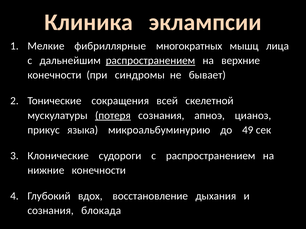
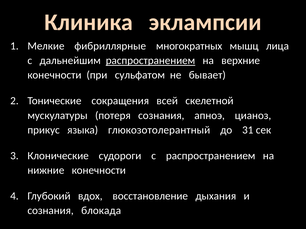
синдромы: синдромы -> сульфатом (140, 75)
потеря underline: present -> none (113, 116)
микроальбуминурию: микроальбуминурию -> глюкозотолерантный (159, 130)
49: 49 -> 31 (248, 130)
